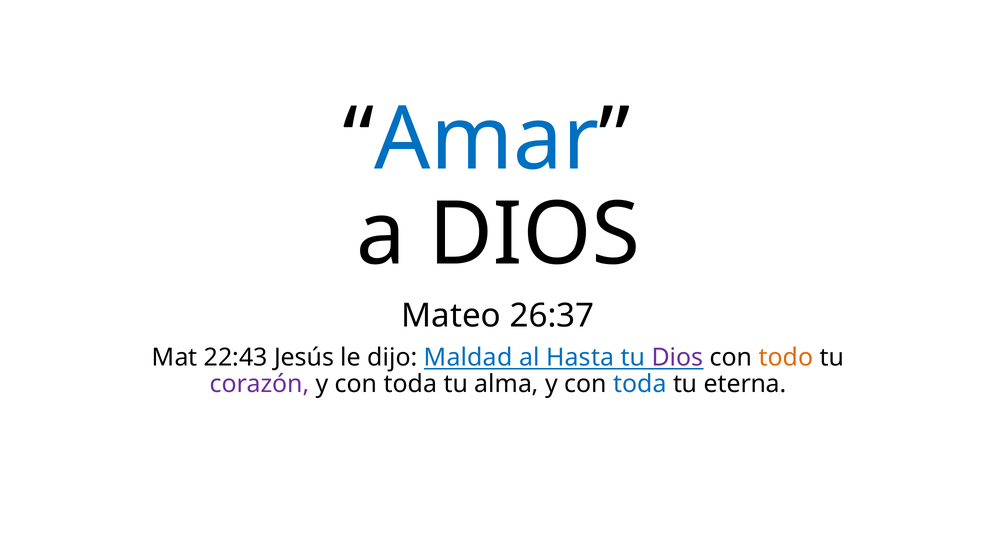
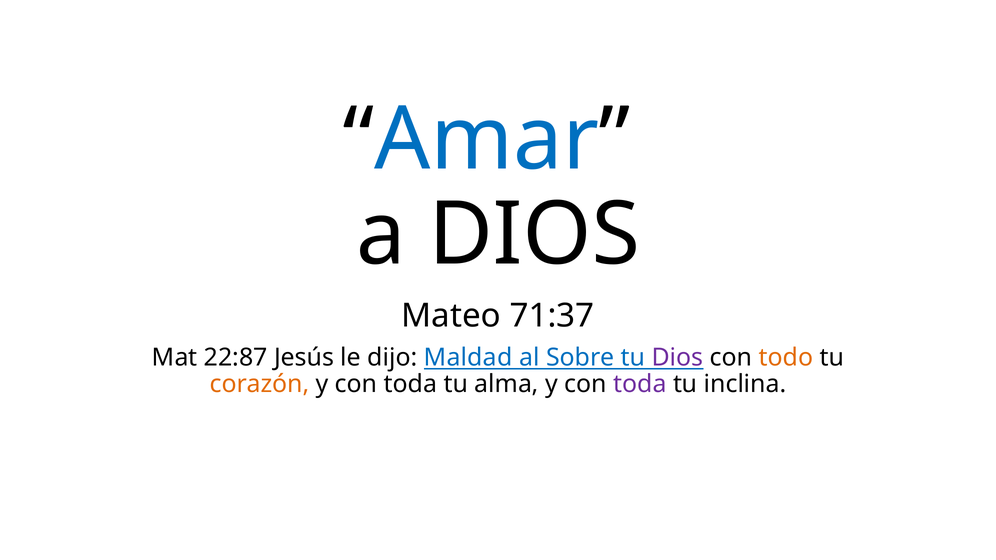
26:37: 26:37 -> 71:37 (552, 316)
22:43: 22:43 -> 22:87 (236, 358)
Hasta: Hasta -> Sobre (580, 358)
corazón colour: purple -> orange (259, 384)
toda colour: blue -> purple (640, 384)
eterna: eterna -> inclina (745, 384)
